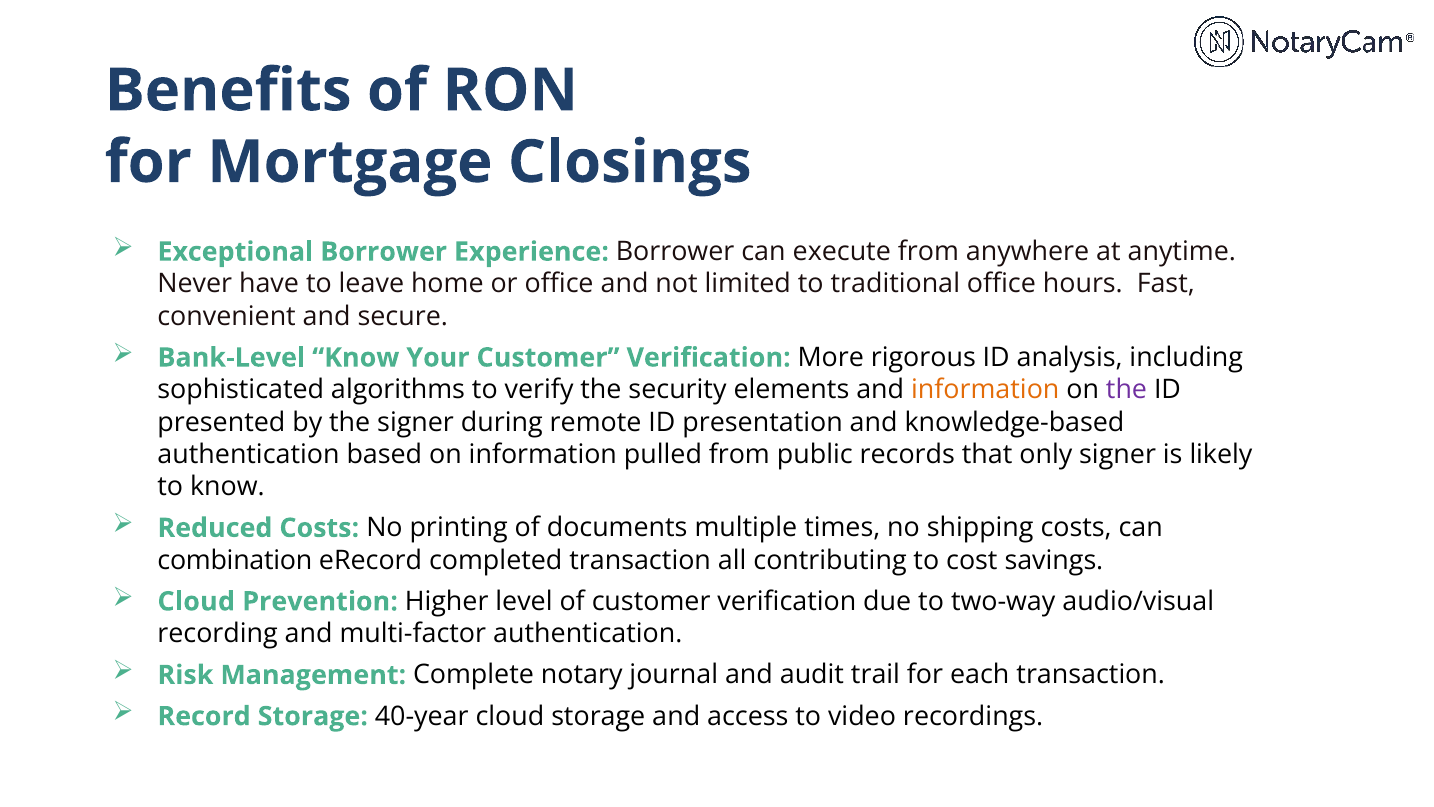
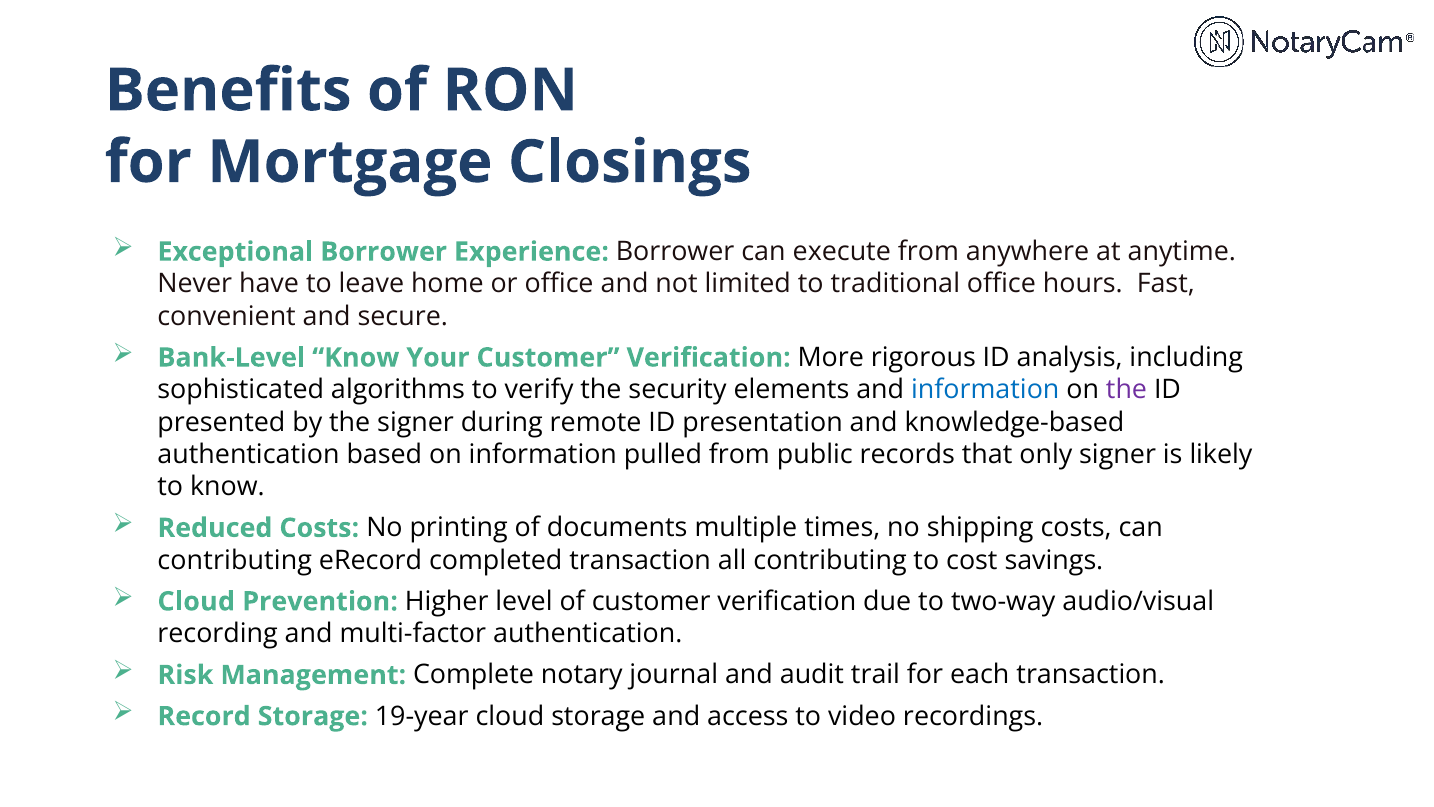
information colour: orange -> blue (985, 390)
combination: combination -> contributing (235, 560)
40-year: 40-year -> 19-year (422, 716)
